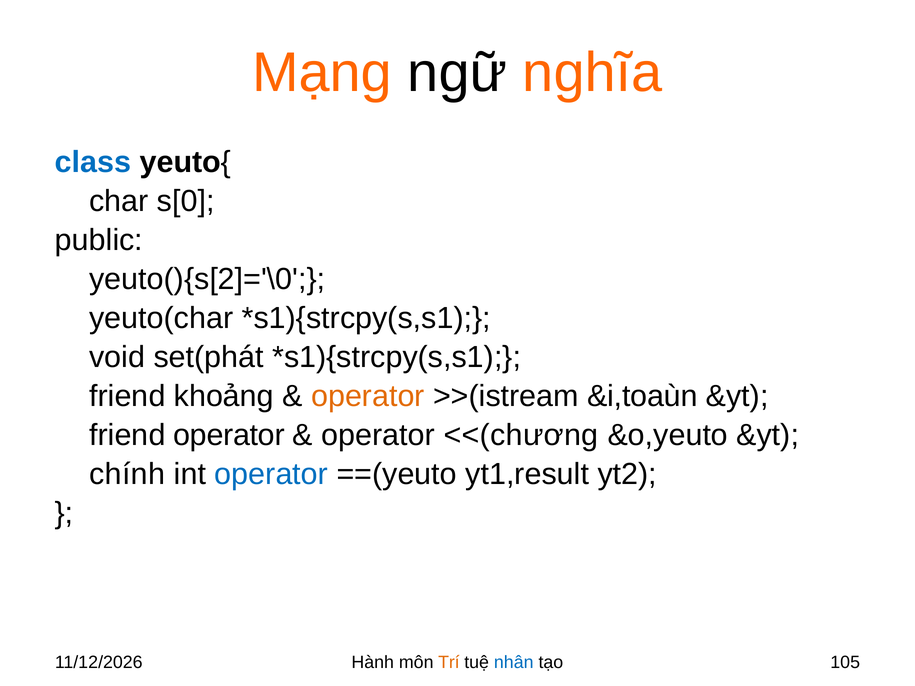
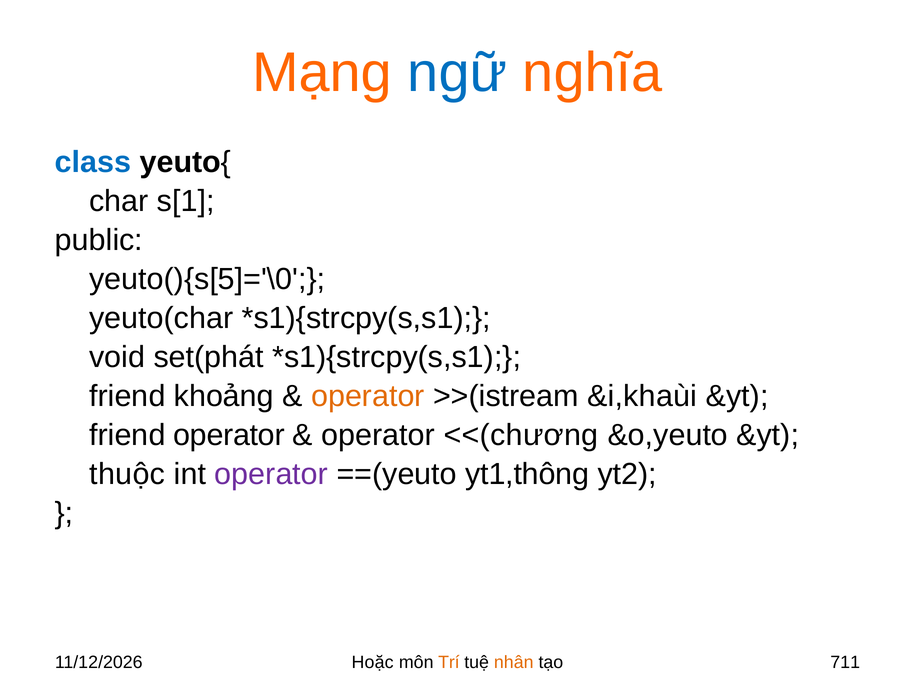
ngữ colour: black -> blue (457, 73)
s[0: s[0 -> s[1 (186, 201)
yeuto(){s[2]='\0: yeuto(){s[2]='\0 -> yeuto(){s[5]='\0 (207, 279)
&i,toaùn: &i,toaùn -> &i,khaùi (642, 396)
chính: chính -> thuộc (127, 474)
operator colour: blue -> purple (271, 474)
yt1,result: yt1,result -> yt1,thông (527, 474)
Hành: Hành -> Hoặc (373, 663)
nhân colour: blue -> orange (514, 663)
105: 105 -> 711 (845, 663)
